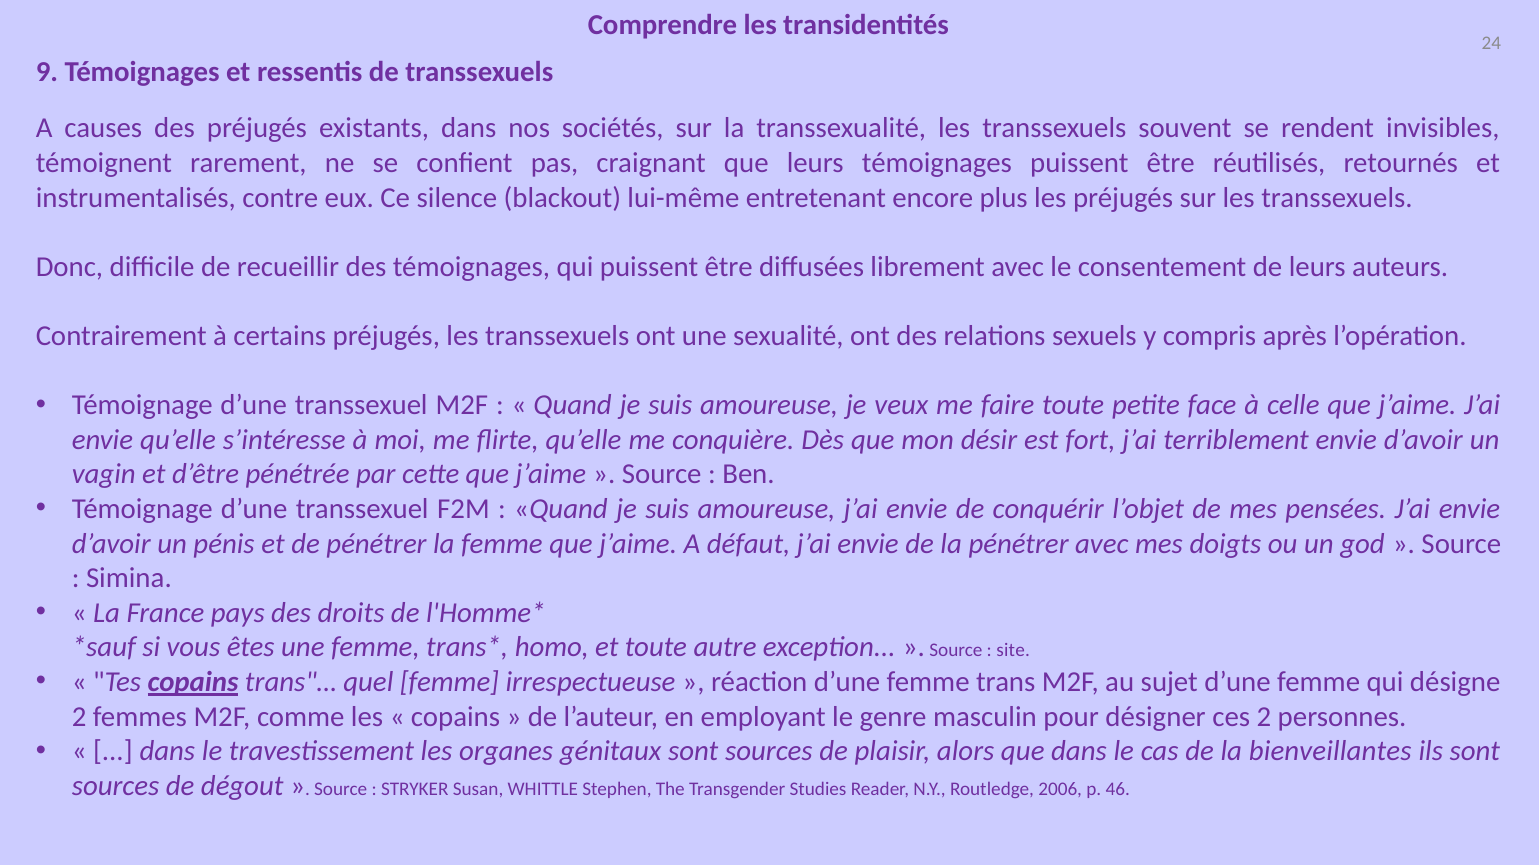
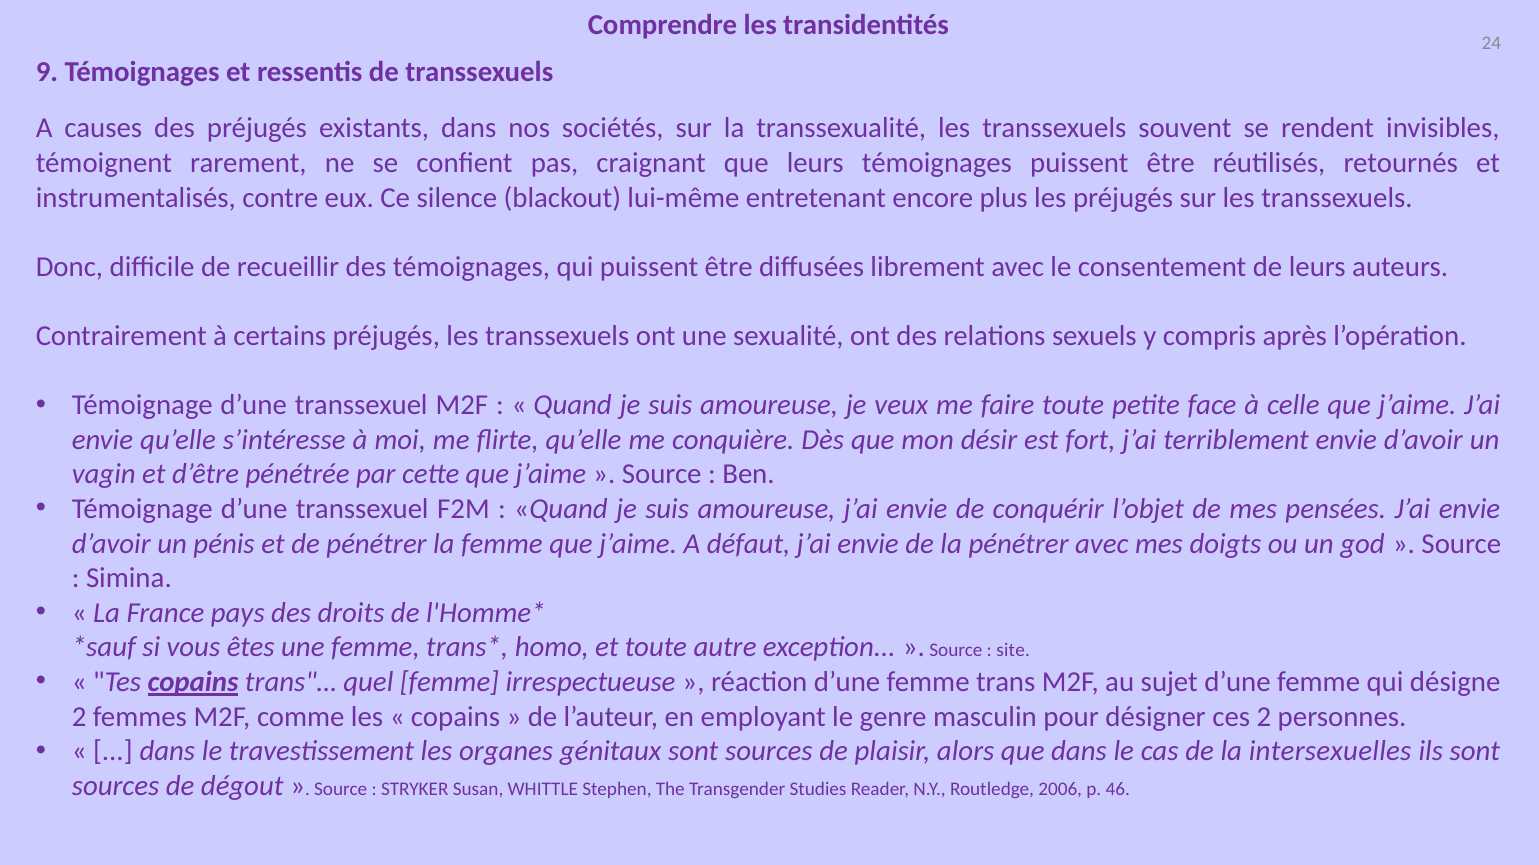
bienveillantes: bienveillantes -> intersexuelles (1330, 752)
